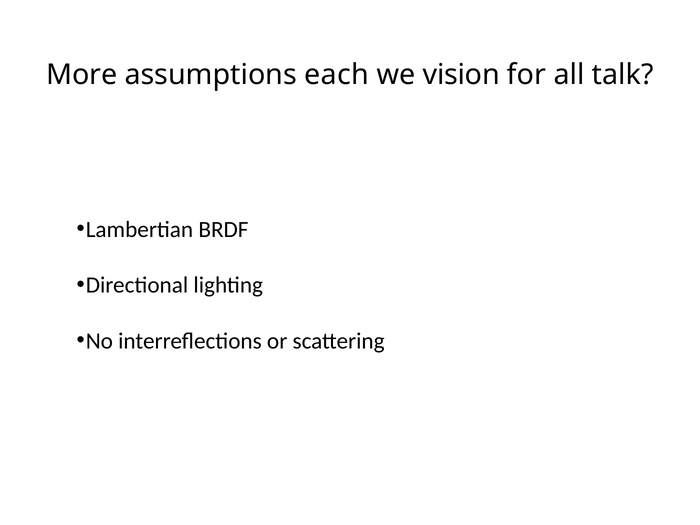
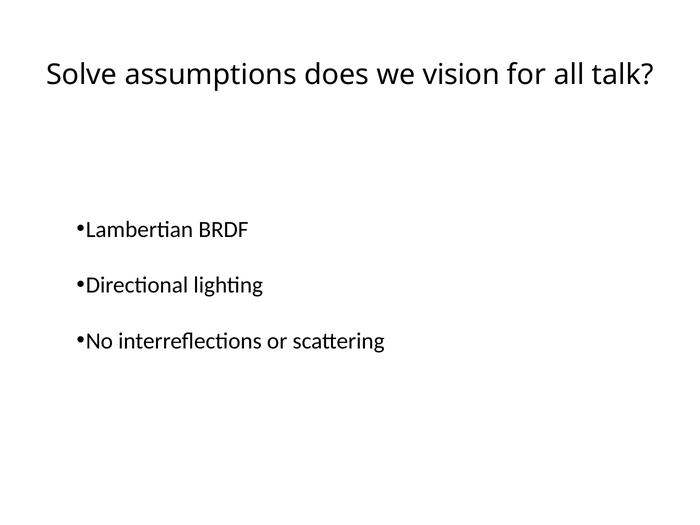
More: More -> Solve (82, 75)
each: each -> does (337, 75)
